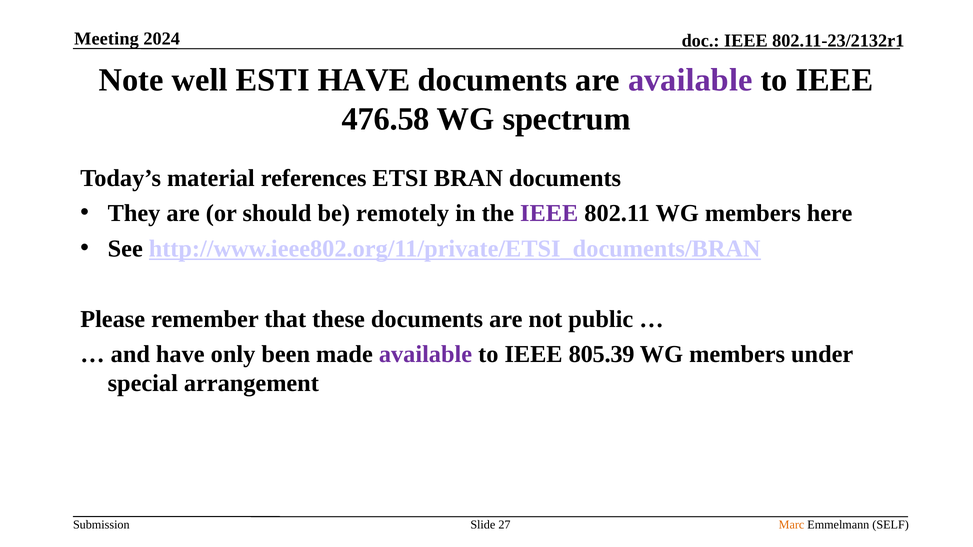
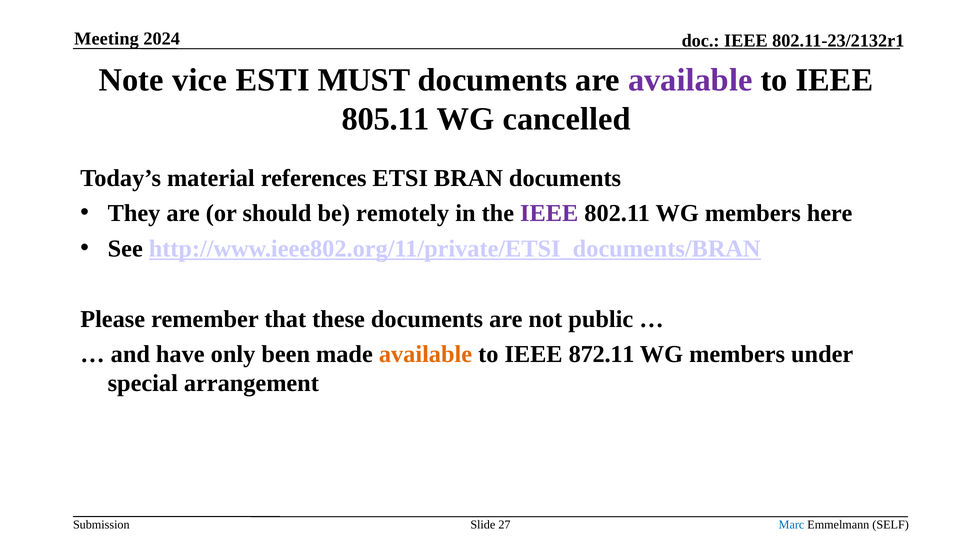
well: well -> vice (200, 80)
ESTI HAVE: HAVE -> MUST (364, 80)
476.58: 476.58 -> 805.11 (386, 119)
spectrum: spectrum -> cancelled (567, 119)
available colour: purple -> orange (425, 354)
805.39: 805.39 -> 872.11 (602, 354)
Marc colour: orange -> blue (792, 525)
